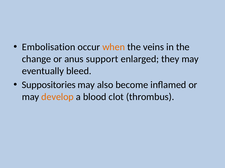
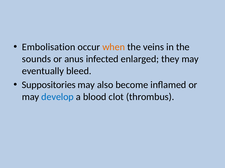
change: change -> sounds (36, 59)
support: support -> infected (102, 59)
develop colour: orange -> blue (58, 97)
